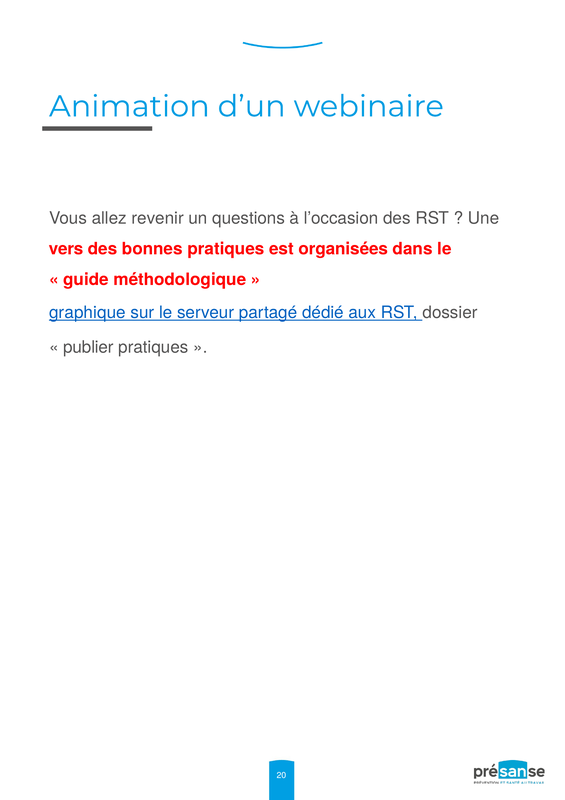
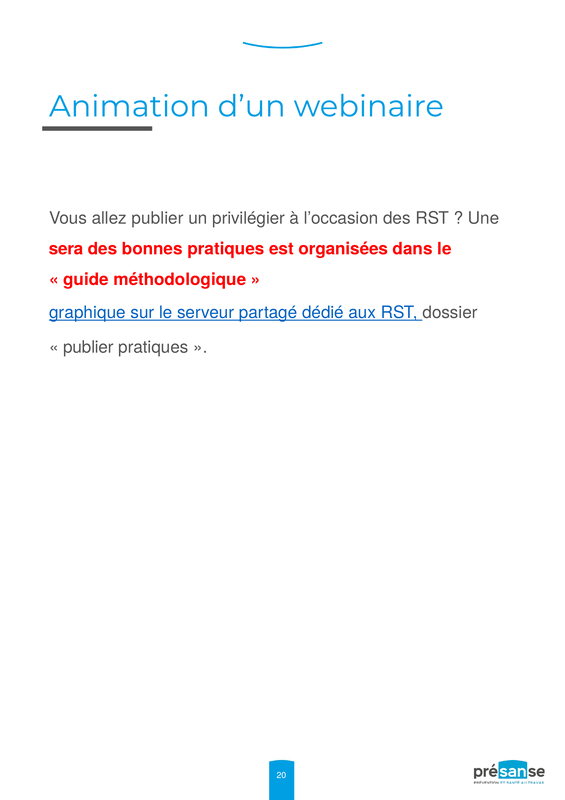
allez revenir: revenir -> publier (158, 218)
questions: questions -> privilégier (249, 218)
vers: vers -> sera (66, 249)
